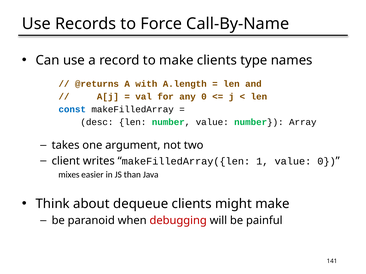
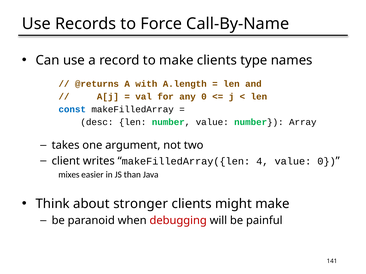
1: 1 -> 4 (262, 161)
dequeue: dequeue -> stronger (141, 204)
